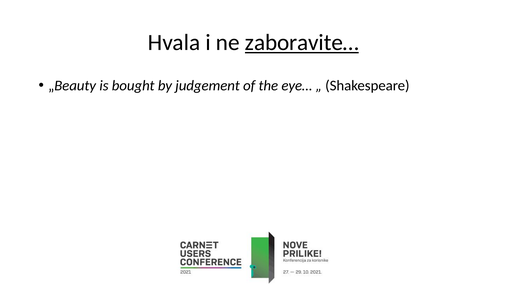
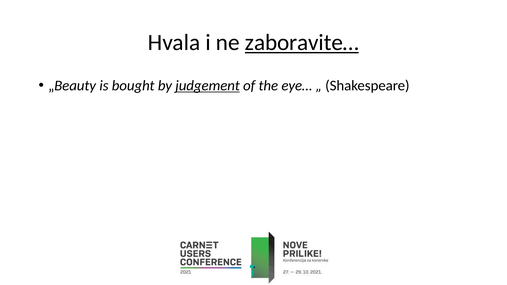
judgement underline: none -> present (208, 86)
